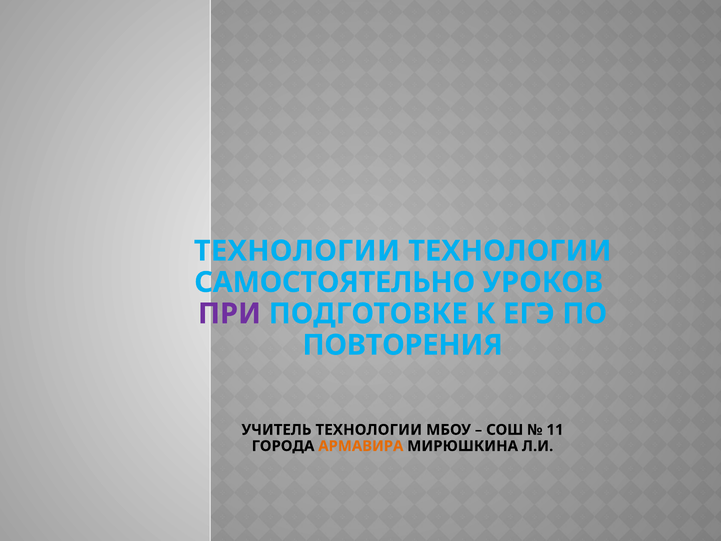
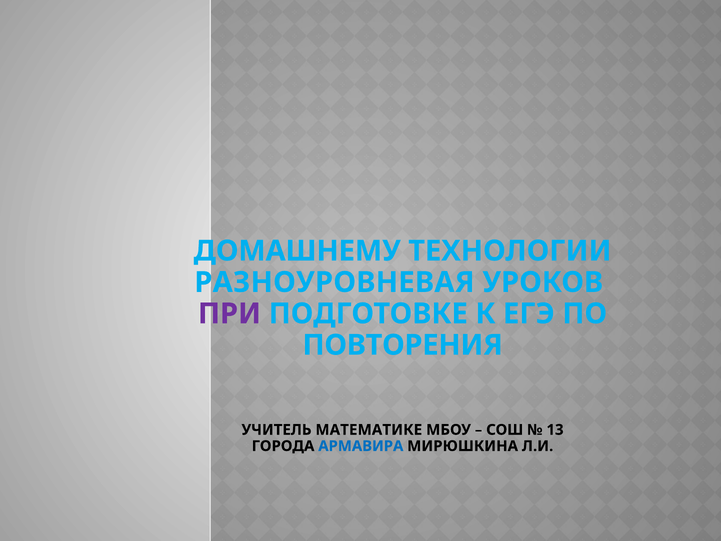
ТЕХНОЛОГИИ: ТЕХНОЛОГИИ -> ДОМАШНЕМУ (297, 251)
САМОСТОЯТЕЛЬНО: САМОСТОЯТЕЛЬНО -> РАЗНОУРОВНЕВАЯ (334, 282)
УЧИТЕЛЬ ТЕХНОЛОГИИ: ТЕХНОЛОГИИ -> МАТЕМАТИКЕ (369, 430)
11: 11 -> 13 (555, 430)
АРМАВИРА colour: orange -> blue (361, 446)
